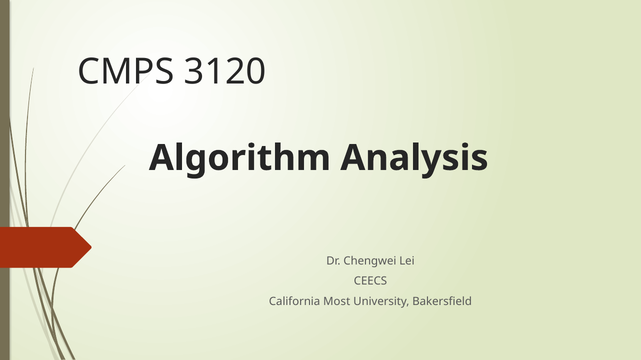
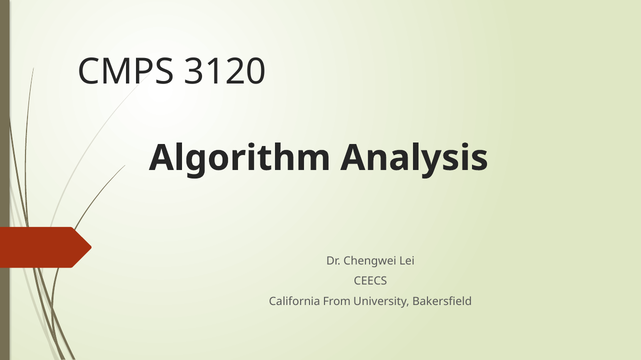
Most: Most -> From (337, 302)
